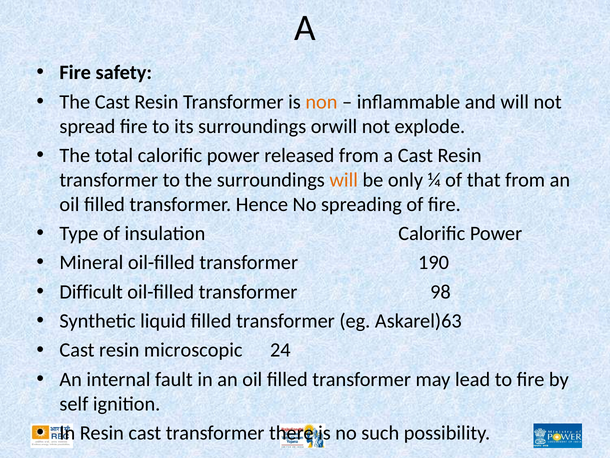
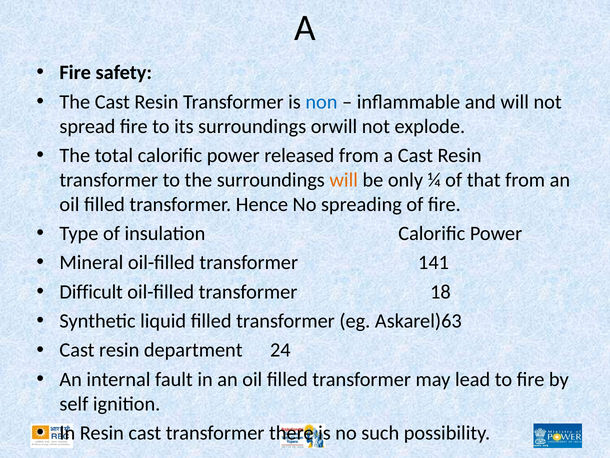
non colour: orange -> blue (321, 102)
190: 190 -> 141 (434, 262)
98: 98 -> 18 (440, 292)
microscopic: microscopic -> department (193, 350)
